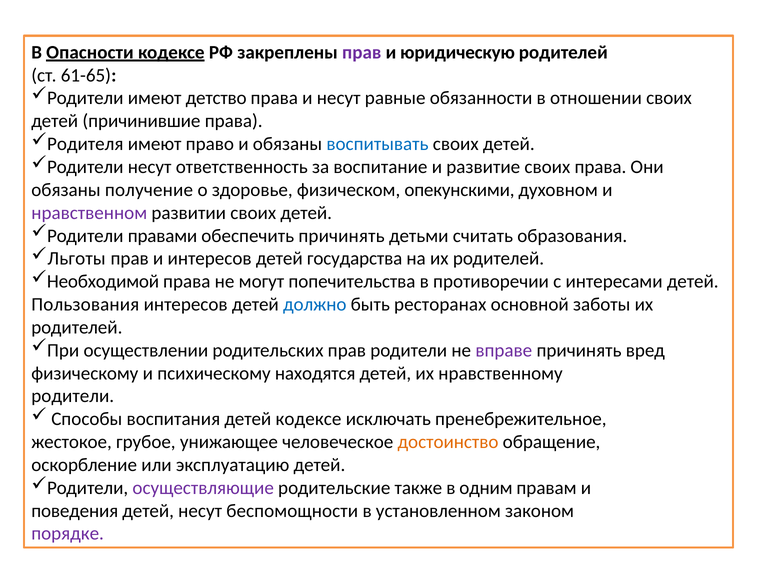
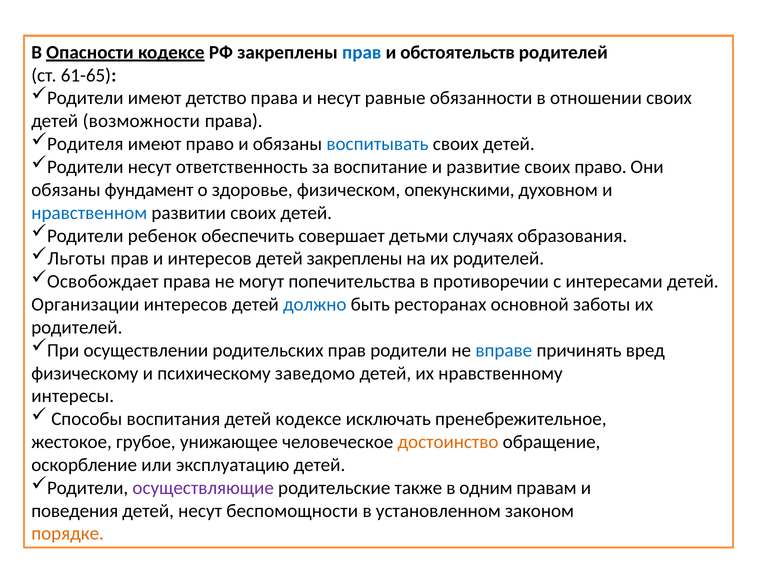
прав colour: purple -> blue (362, 52)
юридическую: юридическую -> обстоятельств (458, 52)
причинившие: причинившие -> возможности (141, 121)
своих права: права -> право (601, 167)
получение: получение -> фундамент (149, 190)
нравственном colour: purple -> blue (89, 213)
правами: правами -> ребенок (162, 235)
обеспечить причинять: причинять -> совершает (342, 235)
считать: считать -> случаях (483, 235)
детей государства: государства -> закреплены (355, 258)
Необходимой: Необходимой -> Освобождает (103, 281)
Пользования: Пользования -> Организации (85, 304)
вправе colour: purple -> blue (504, 350)
находятся: находятся -> заведомо (315, 373)
родители: родители -> интересы (73, 396)
порядке colour: purple -> orange (68, 533)
